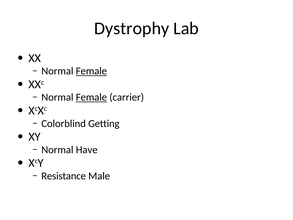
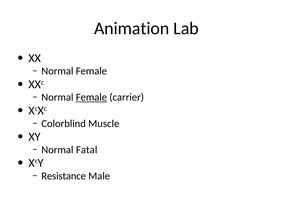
Dystrophy: Dystrophy -> Animation (132, 28)
Female underline: present -> none (91, 71)
Getting: Getting -> Muscle (104, 123)
Have: Have -> Fatal (87, 150)
